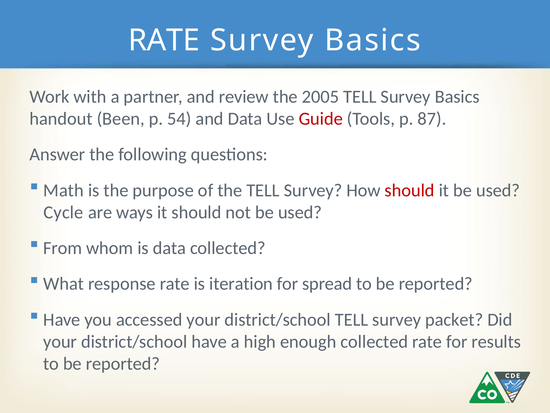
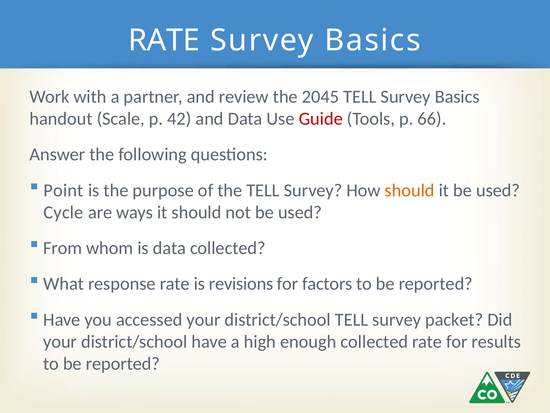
2005: 2005 -> 2045 (320, 97)
Been: Been -> Scale (121, 119)
54: 54 -> 42 (179, 119)
87: 87 -> 66 (432, 119)
Math: Math -> Point (64, 190)
should colour: red -> orange (410, 190)
iteration: iteration -> revisions (241, 284)
spread: spread -> factors (327, 284)
